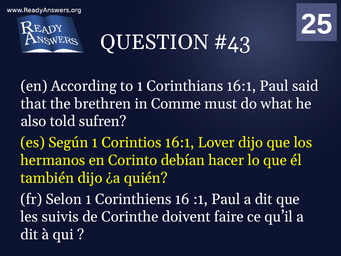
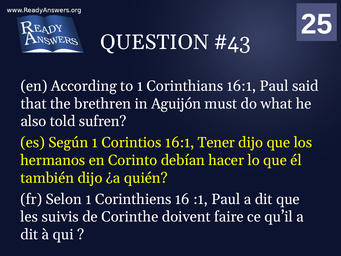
Comme: Comme -> Aguijón (176, 104)
Lover: Lover -> Tener (216, 142)
